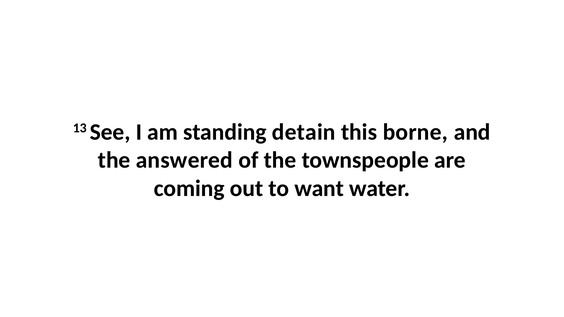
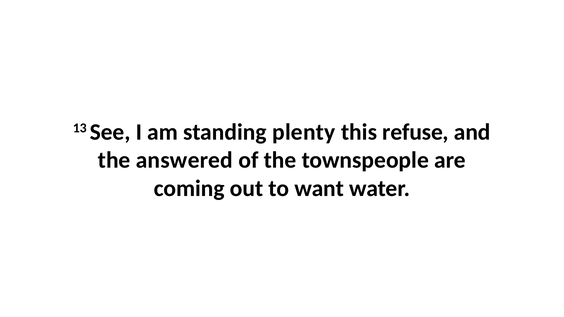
detain: detain -> plenty (304, 132)
borne: borne -> refuse (416, 132)
